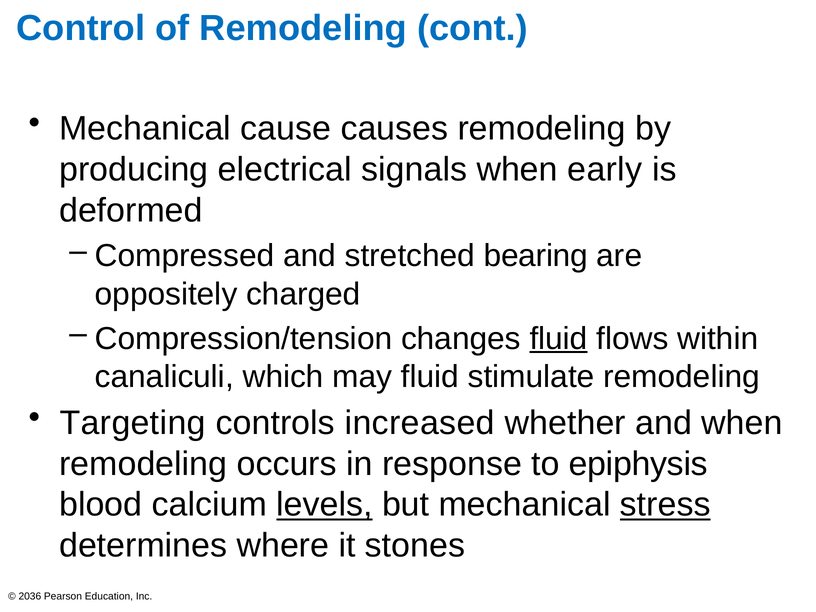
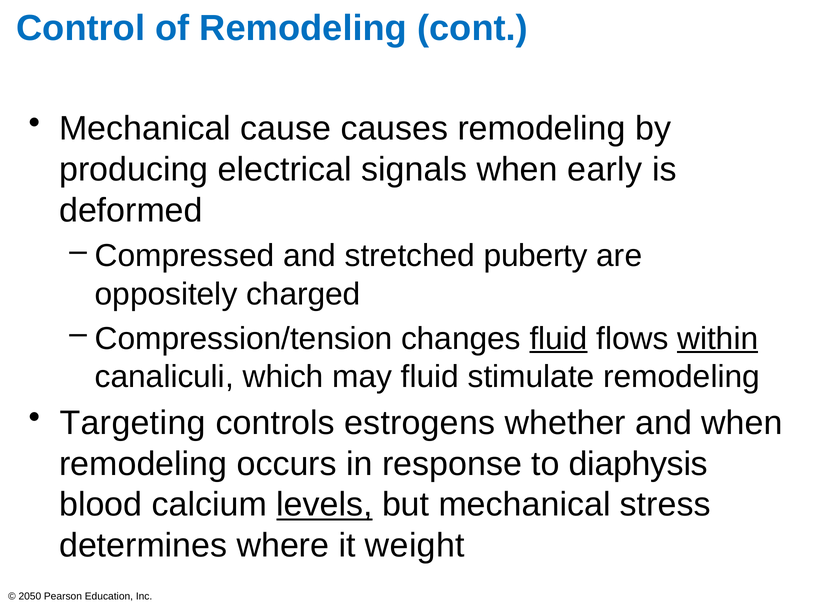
bearing: bearing -> puberty (536, 256)
within underline: none -> present (718, 339)
increased: increased -> estrogens (420, 423)
epiphysis: epiphysis -> diaphysis (638, 464)
stress underline: present -> none (665, 505)
stones: stones -> weight (415, 545)
2036: 2036 -> 2050 (30, 596)
